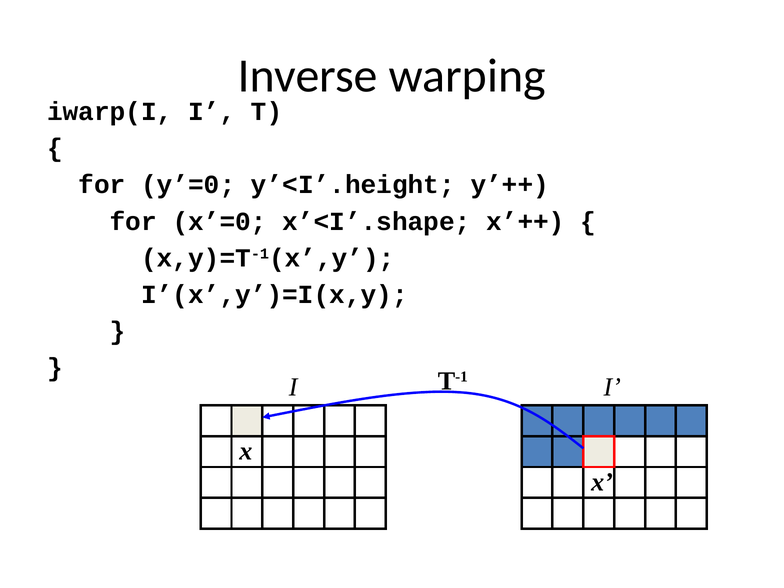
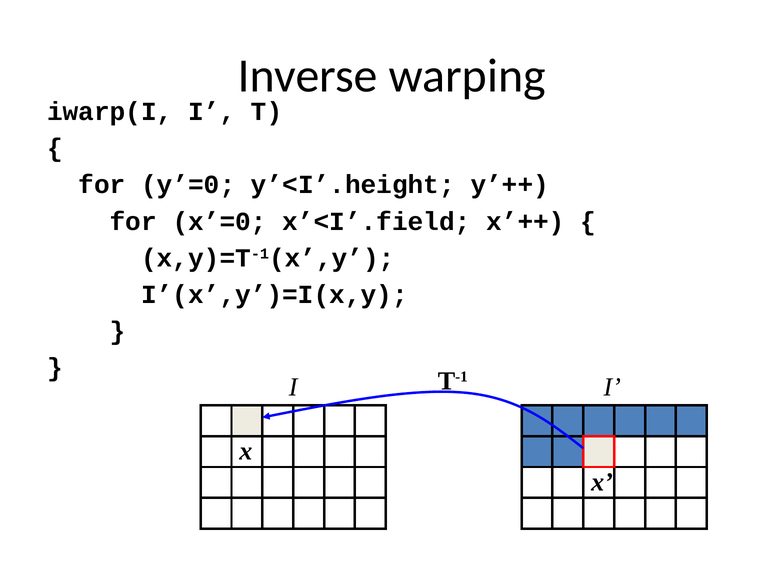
x’<I’.shape: x’<I’.shape -> x’<I’.field (376, 221)
